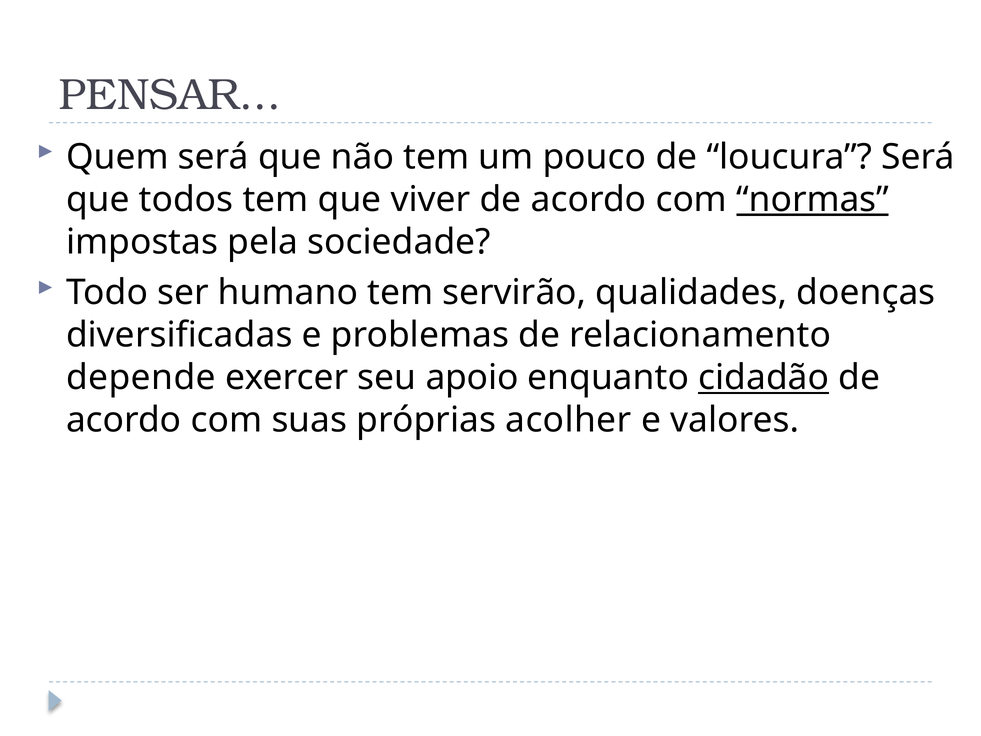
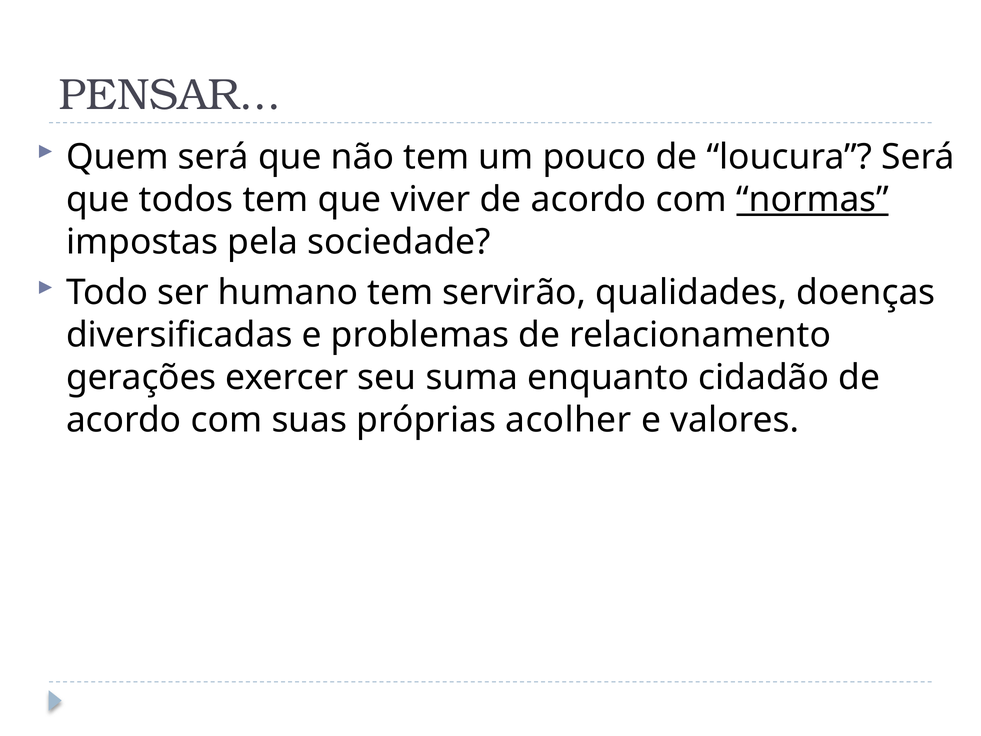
depende: depende -> gerações (141, 378)
apoio: apoio -> suma (472, 378)
cidadão underline: present -> none (764, 378)
